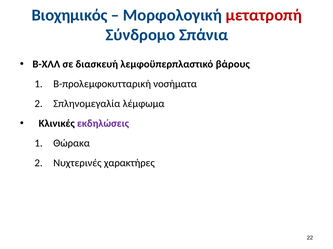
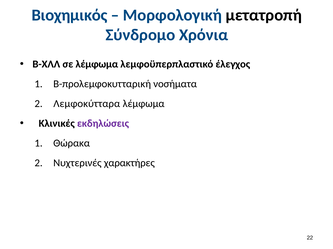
μετατροπή colour: red -> black (264, 15)
Σπάνια: Σπάνια -> Χρόνια (204, 35)
σε διασκευή: διασκευή -> λέμφωμα (97, 64)
βάρους: βάρους -> έλεγχος (233, 64)
Σπληνομεγαλία: Σπληνομεγαλία -> Λεμφοκύτταρα (87, 104)
